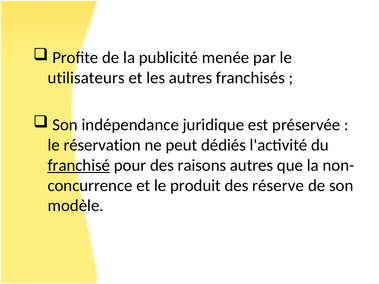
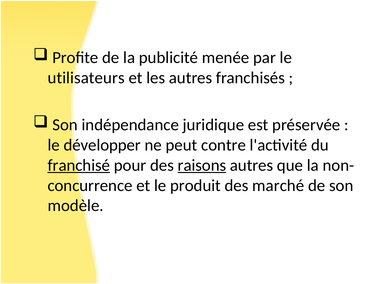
réservation: réservation -> développer (102, 145)
dédiés: dédiés -> contre (224, 145)
raisons underline: none -> present (202, 165)
réserve: réserve -> marché (278, 186)
